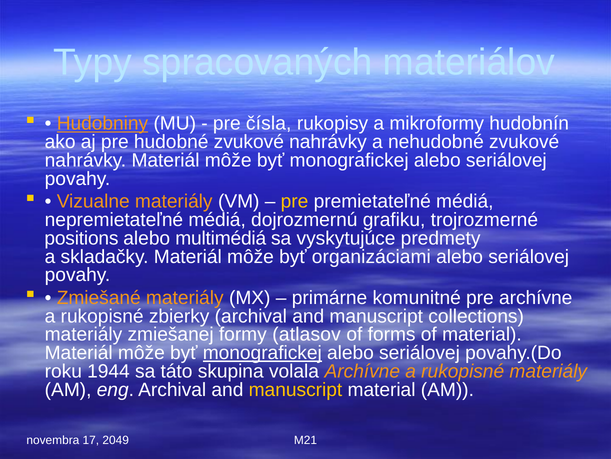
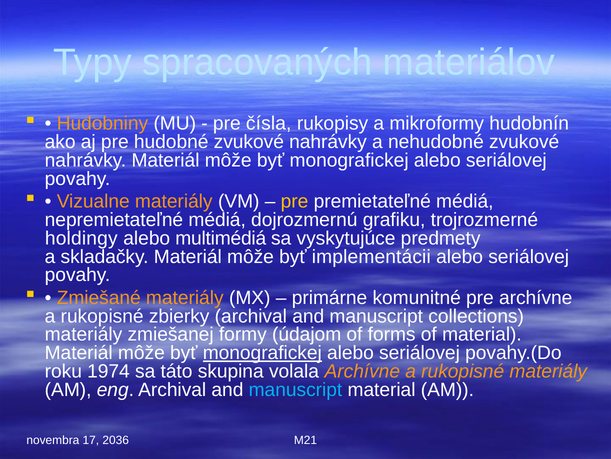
Hudobniny underline: present -> none (102, 123)
positions: positions -> holdingy (81, 238)
organizáciami: organizáciami -> implementácii (371, 256)
atlasov: atlasov -> údajom (307, 334)
1944: 1944 -> 1974 (108, 371)
manuscript colour: yellow -> light blue (295, 389)
2049: 2049 -> 2036 (116, 440)
